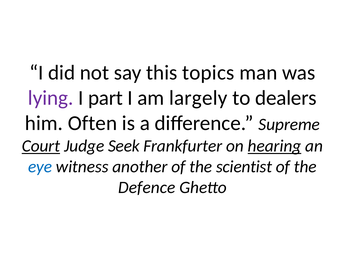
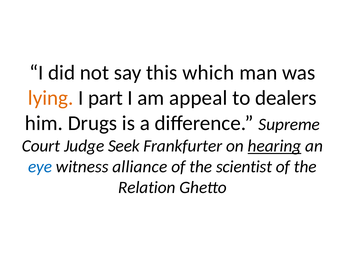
topics: topics -> which (208, 73)
lying colour: purple -> orange (51, 98)
largely: largely -> appeal (198, 98)
Often: Often -> Drugs (92, 123)
Court underline: present -> none (41, 146)
another: another -> alliance (140, 167)
Defence: Defence -> Relation (147, 187)
